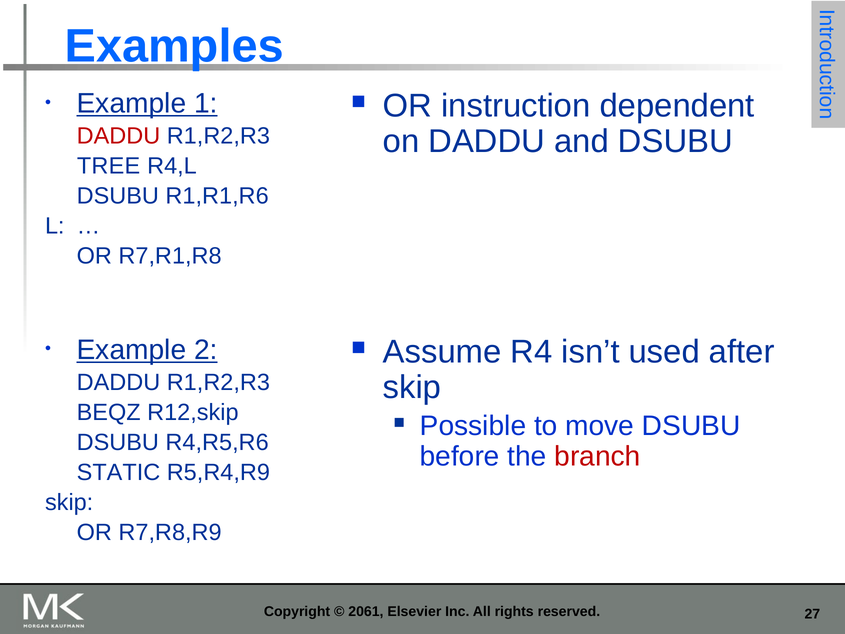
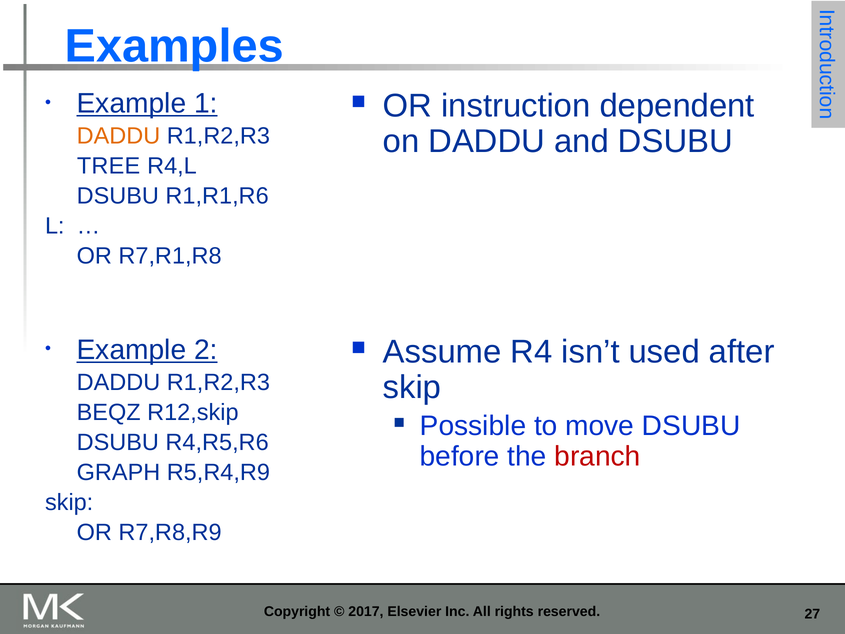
DADDU colour: red -> orange (118, 136)
STATIC: STATIC -> GRAPH (118, 472)
2061: 2061 -> 2017 (366, 611)
